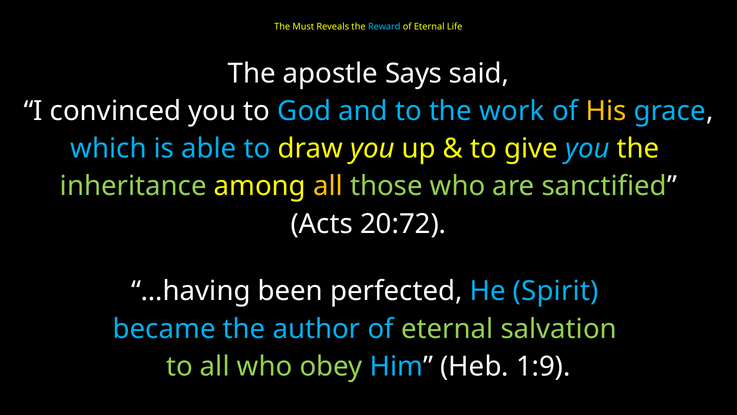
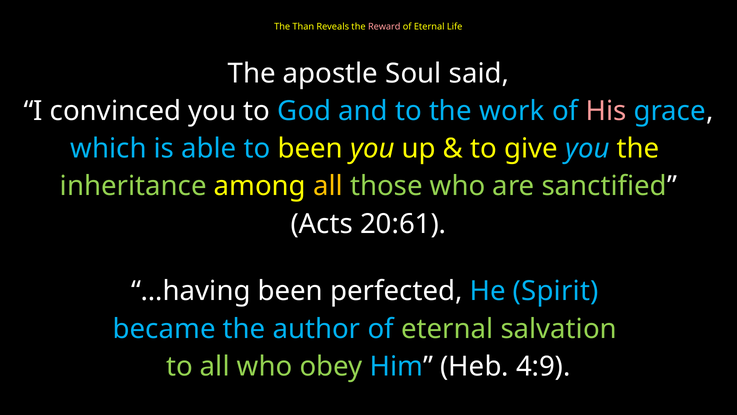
Must: Must -> Than (303, 27)
Reward colour: light blue -> pink (384, 27)
Says: Says -> Soul (413, 73)
His colour: yellow -> pink (606, 111)
to draw: draw -> been (310, 149)
20:72: 20:72 -> 20:61 (403, 224)
1:9: 1:9 -> 4:9 (543, 366)
